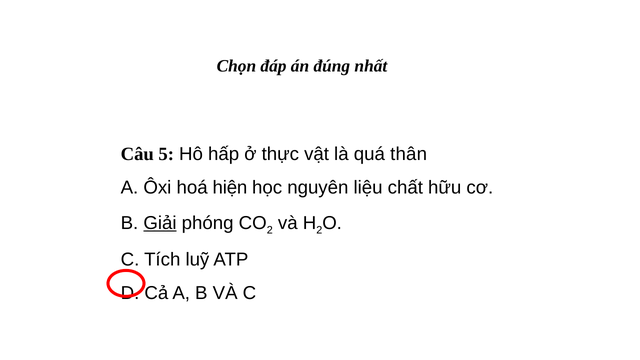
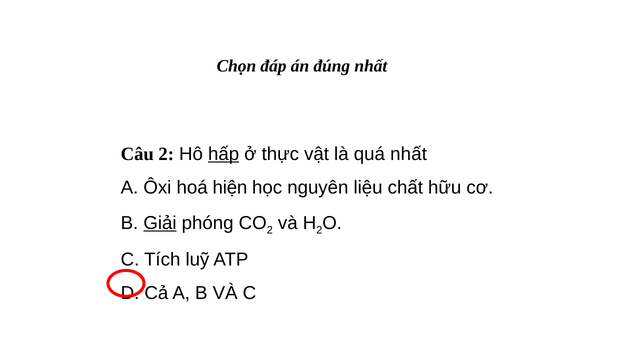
Câu 5: 5 -> 2 (166, 154)
hấp underline: none -> present (224, 154)
quá thân: thân -> nhất (409, 154)
